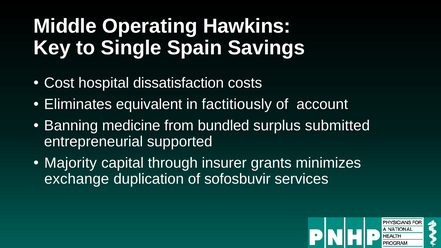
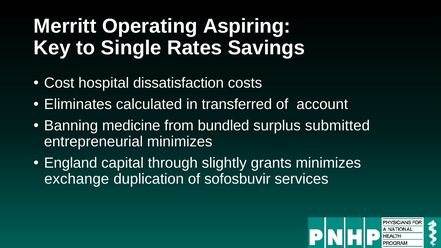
Middle: Middle -> Merritt (65, 26)
Hawkins: Hawkins -> Aspiring (247, 26)
Spain: Spain -> Rates (195, 48)
equivalent: equivalent -> calculated (149, 104)
factitiously: factitiously -> transferred (237, 104)
entrepreneurial supported: supported -> minimizes (180, 142)
Majority: Majority -> England (71, 163)
insurer: insurer -> slightly (224, 163)
